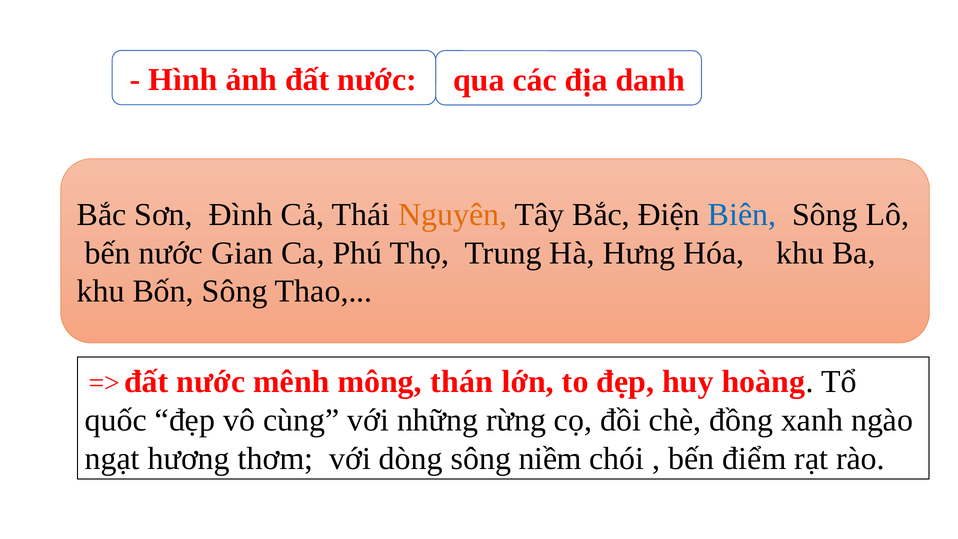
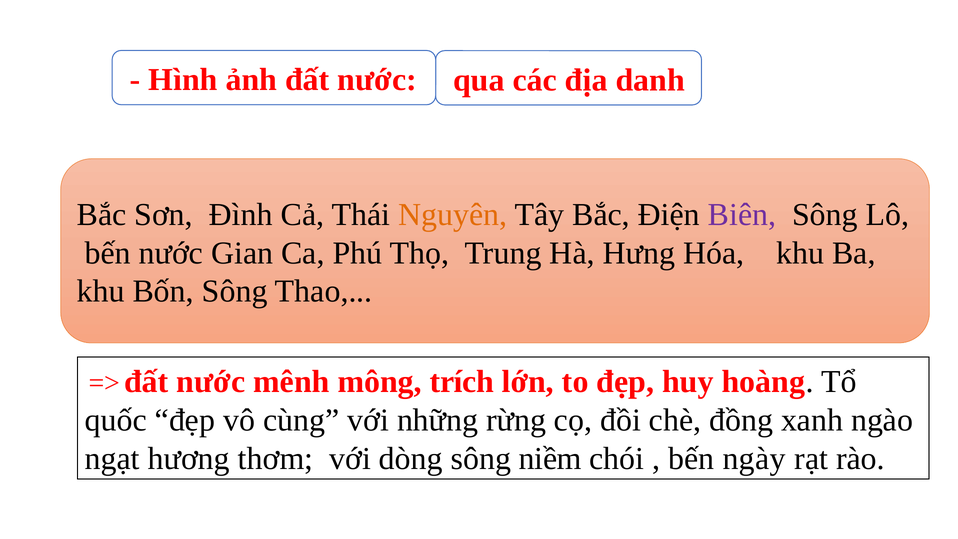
Biên colour: blue -> purple (742, 215)
thán: thán -> trích (462, 382)
điểm: điểm -> ngày (754, 459)
